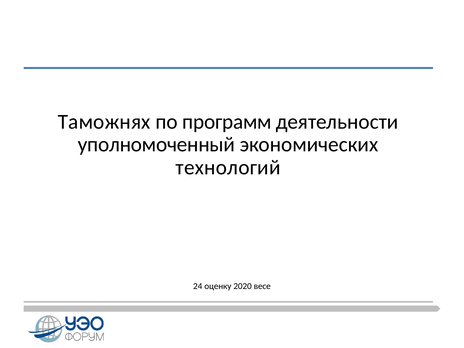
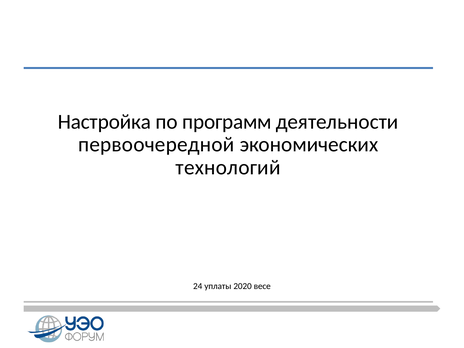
Таможнях: Таможнях -> Настройка (104, 122)
уполномоченный: уполномоченный -> первоочередной (156, 145)
оценку: оценку -> уплаты (218, 286)
